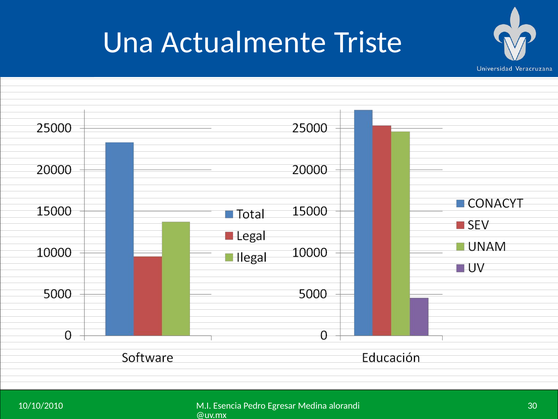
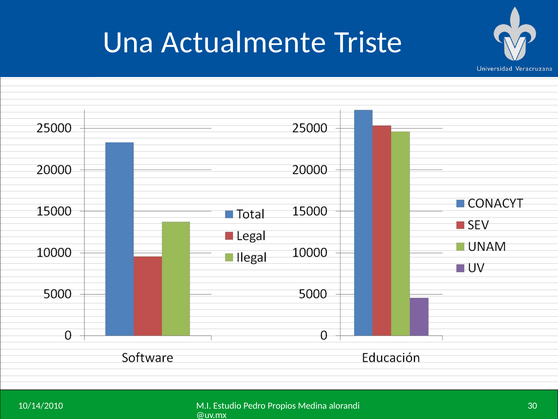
Esencia: Esencia -> Estudio (227, 405)
Egresar: Egresar -> Propios (282, 405)
10/10/2010: 10/10/2010 -> 10/14/2010 (41, 405)
